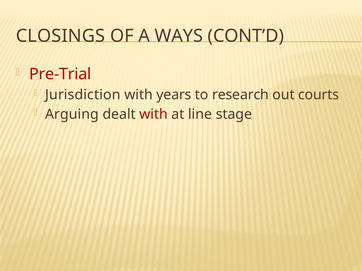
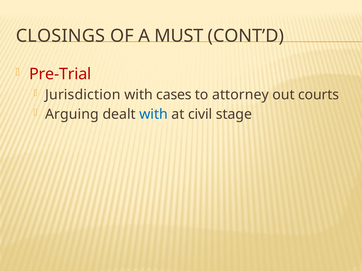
WAYS: WAYS -> MUST (179, 36)
years: years -> cases (174, 95)
research: research -> attorney (240, 95)
with colour: red -> blue (154, 115)
line: line -> civil (200, 115)
